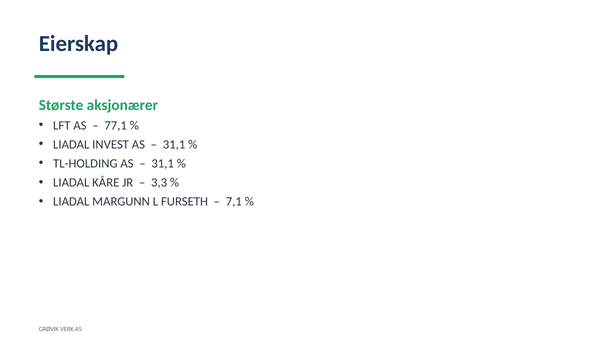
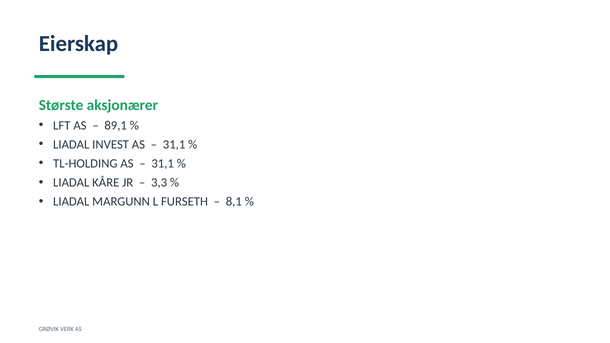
77,1: 77,1 -> 89,1 (116, 125)
7,1: 7,1 -> 8,1 (234, 202)
